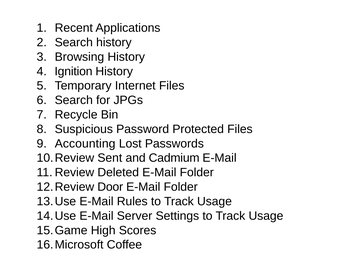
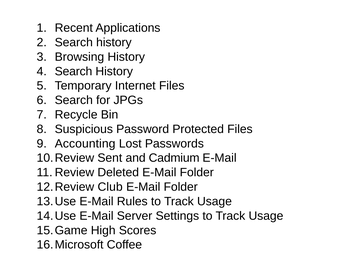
Ignition: Ignition -> Search (73, 71)
Door: Door -> Club (110, 187)
